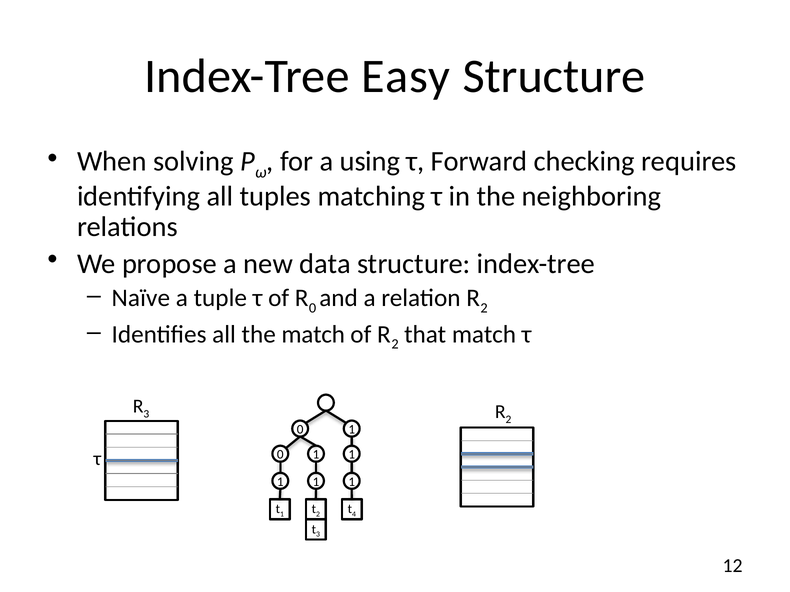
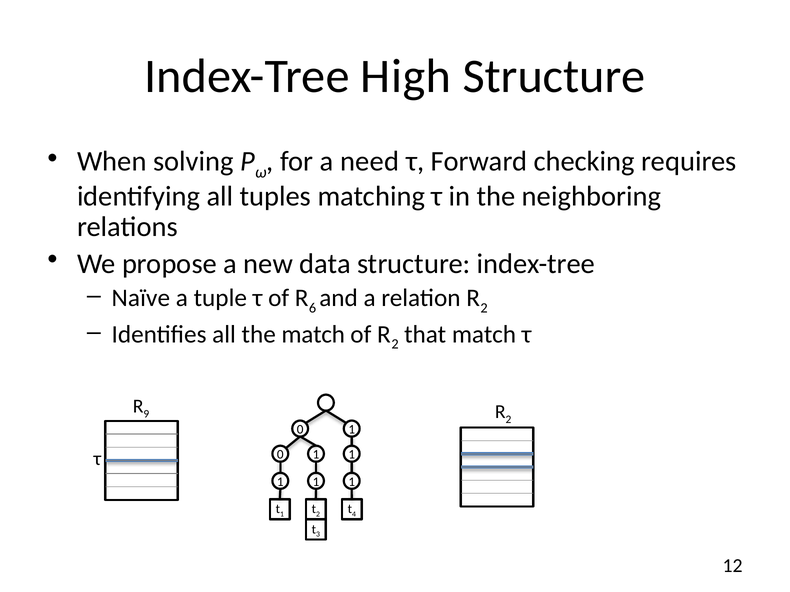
Easy: Easy -> High (406, 76)
using: using -> need (370, 161)
0: 0 -> 6 (313, 308)
3: 3 -> 9 (146, 414)
